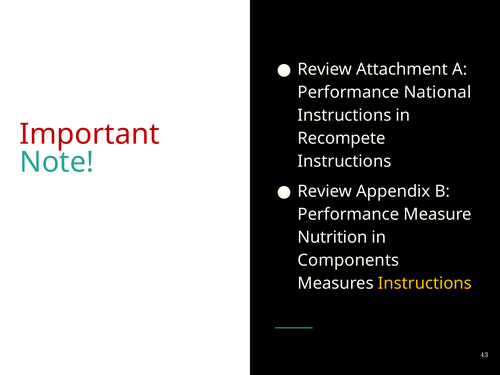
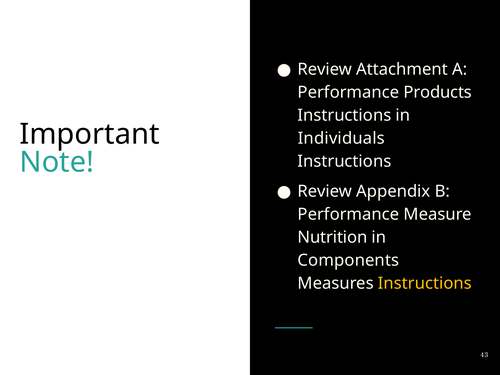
National: National -> Products (438, 92)
Important colour: red -> black (90, 134)
Recompete: Recompete -> Individuals (341, 138)
